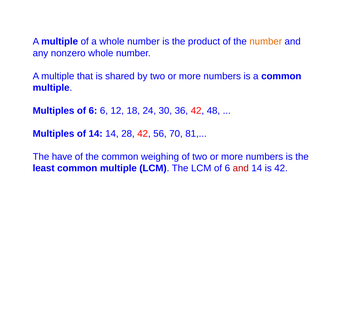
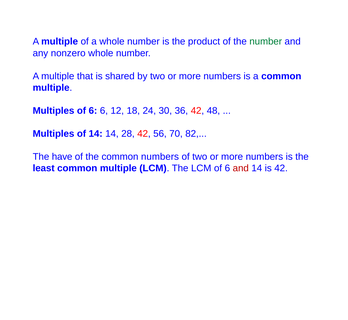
number colour: orange -> green (266, 42)
81: 81 -> 82 (196, 134)
common weighing: weighing -> numbers (160, 157)
